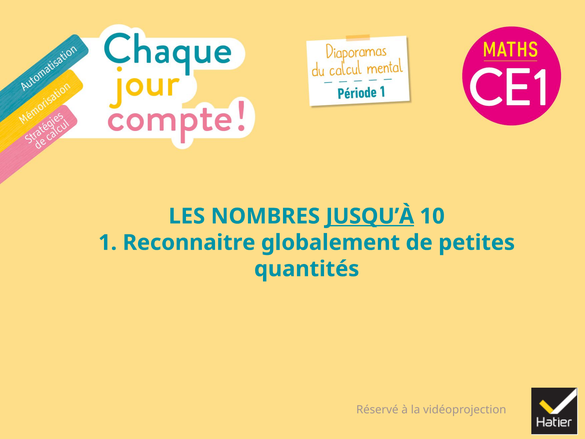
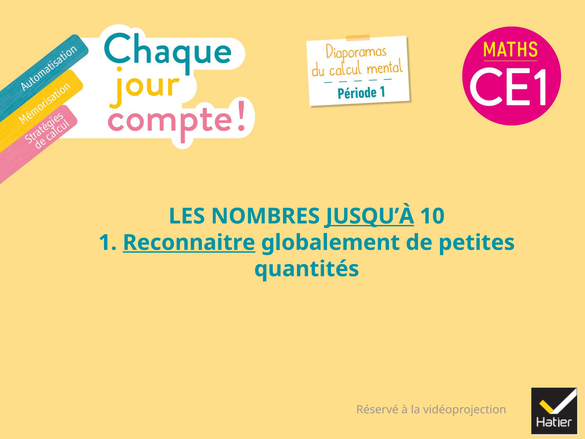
Reconnaitre underline: none -> present (189, 242)
